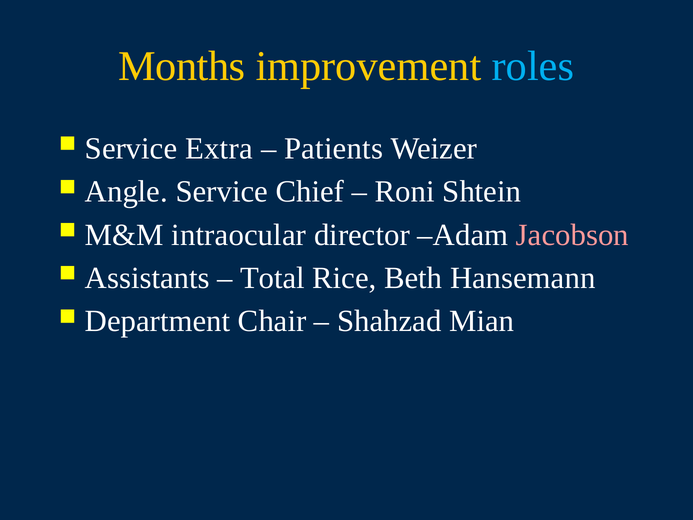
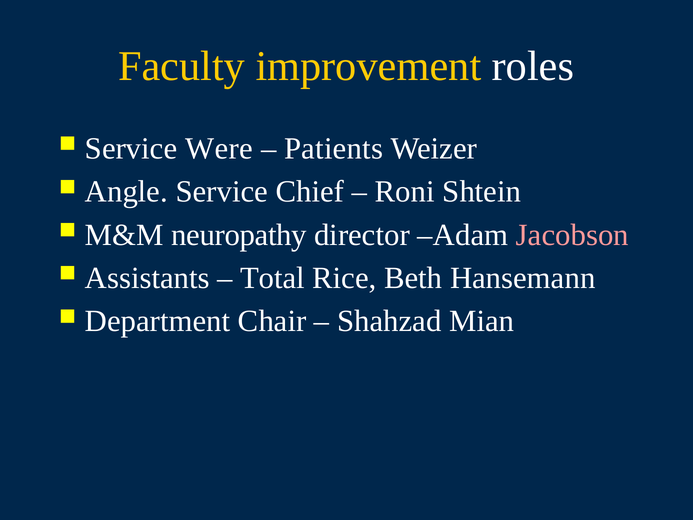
Months: Months -> Faculty (182, 66)
roles colour: light blue -> white (533, 66)
Extra: Extra -> Were (219, 149)
intraocular: intraocular -> neuropathy (239, 235)
